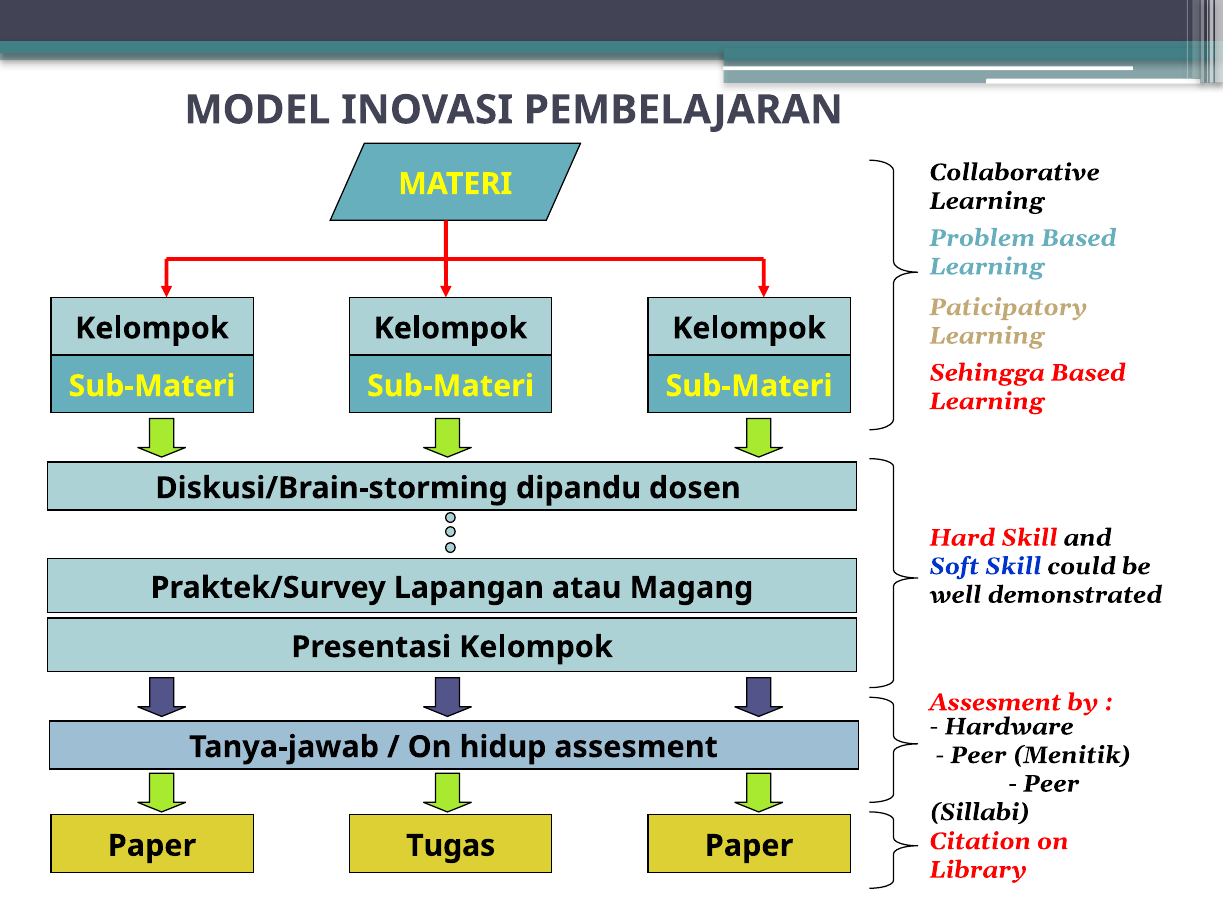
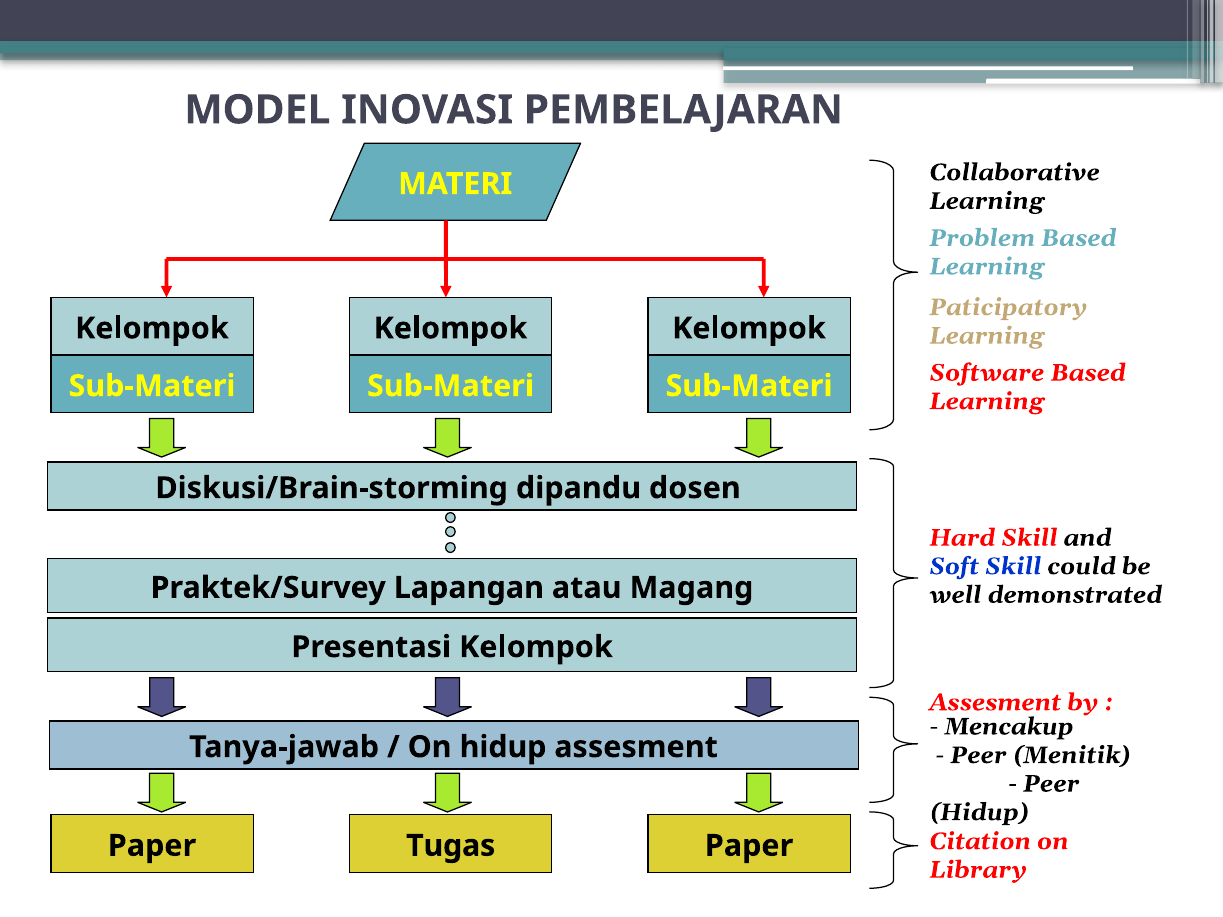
Sehingga: Sehingga -> Software (987, 373)
Hardware: Hardware -> Mencakup (1009, 727)
Sillabi: Sillabi -> Hidup (979, 812)
